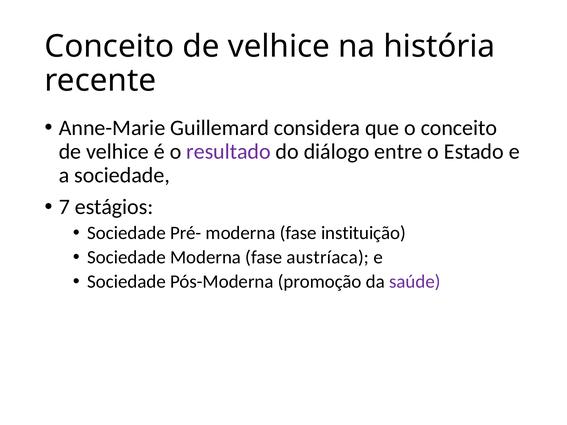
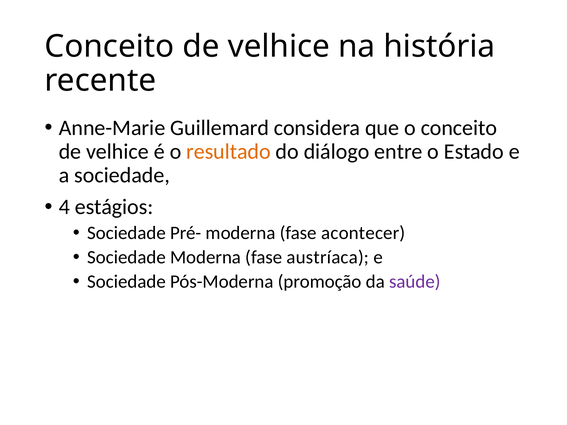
resultado colour: purple -> orange (228, 152)
7: 7 -> 4 (64, 207)
instituição: instituição -> acontecer (363, 233)
